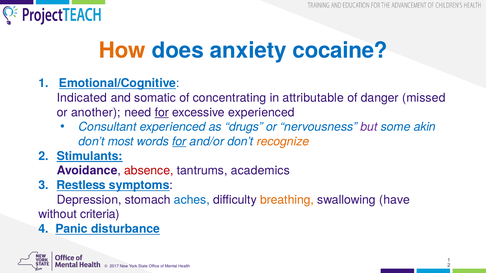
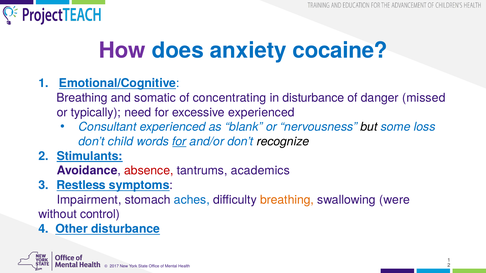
How colour: orange -> purple (122, 51)
Indicated: Indicated -> Breathing (82, 98)
in attributable: attributable -> disturbance (313, 98)
another: another -> typically (96, 112)
for underline: present -> none (162, 112)
drugs: drugs -> blank (244, 127)
but colour: purple -> black (369, 127)
akin: akin -> loss (425, 127)
most: most -> child (121, 142)
recognize colour: orange -> black (283, 142)
Depression: Depression -> Impairment (89, 200)
have: have -> were (395, 200)
criteria: criteria -> control (100, 215)
Panic: Panic -> Other (72, 229)
